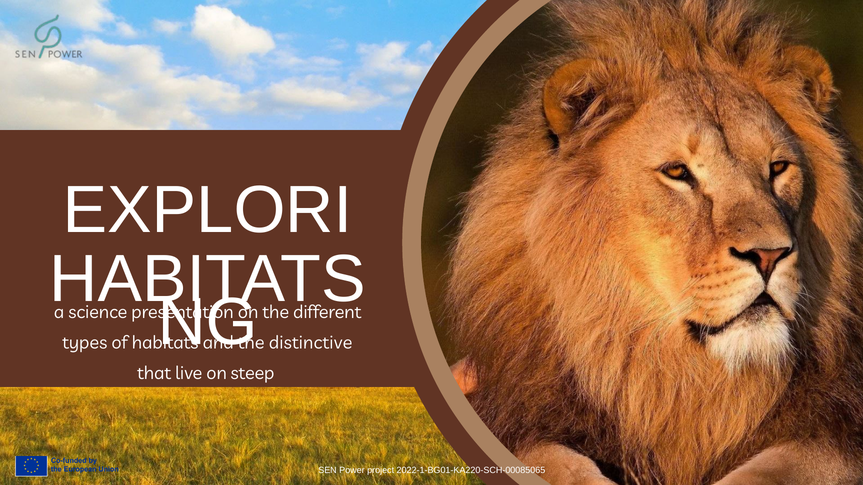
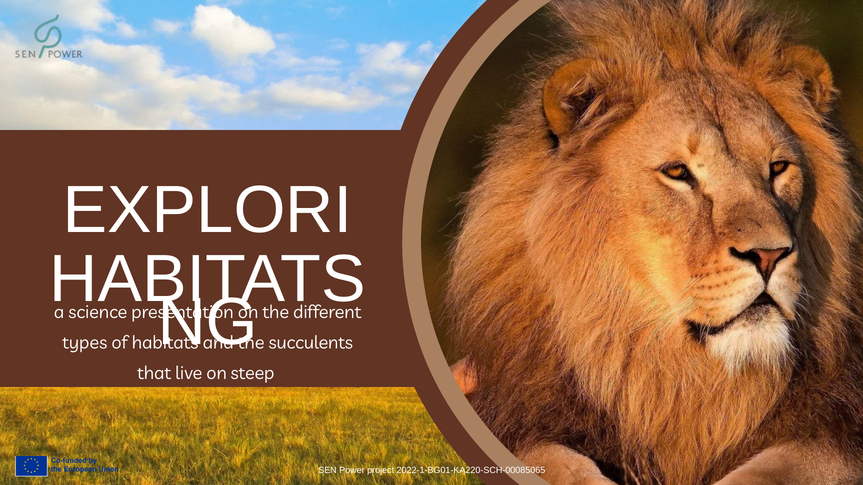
distinctive: distinctive -> succulents (311, 343)
